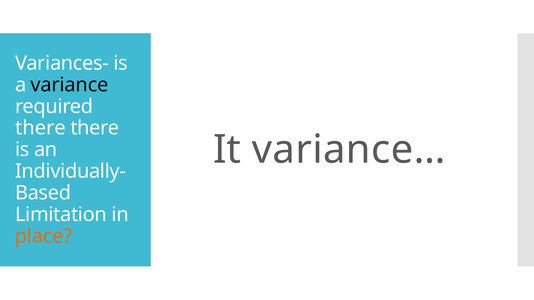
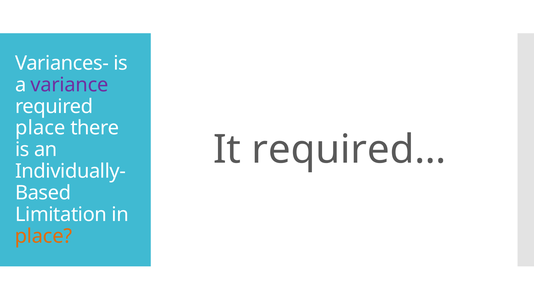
variance colour: black -> purple (69, 85)
there: there -> place (40, 128)
variance…: variance… -> required… (349, 150)
